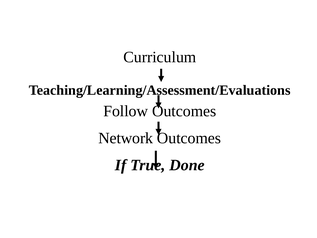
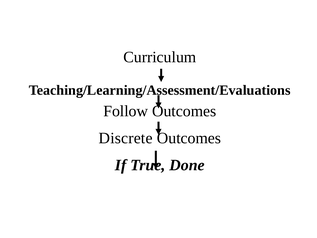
Network: Network -> Discrete (126, 138)
